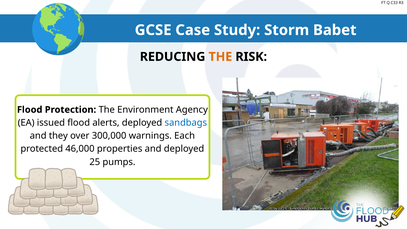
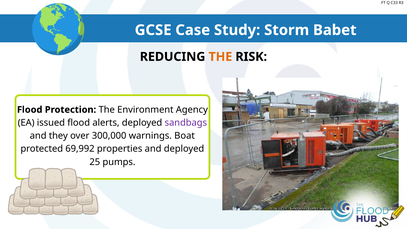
sandbags colour: blue -> purple (186, 123)
Each: Each -> Boat (185, 136)
46,000: 46,000 -> 69,992 (80, 149)
